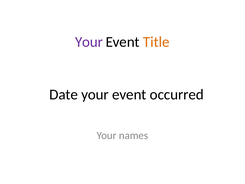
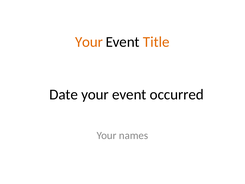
Your colour: purple -> orange (89, 42)
